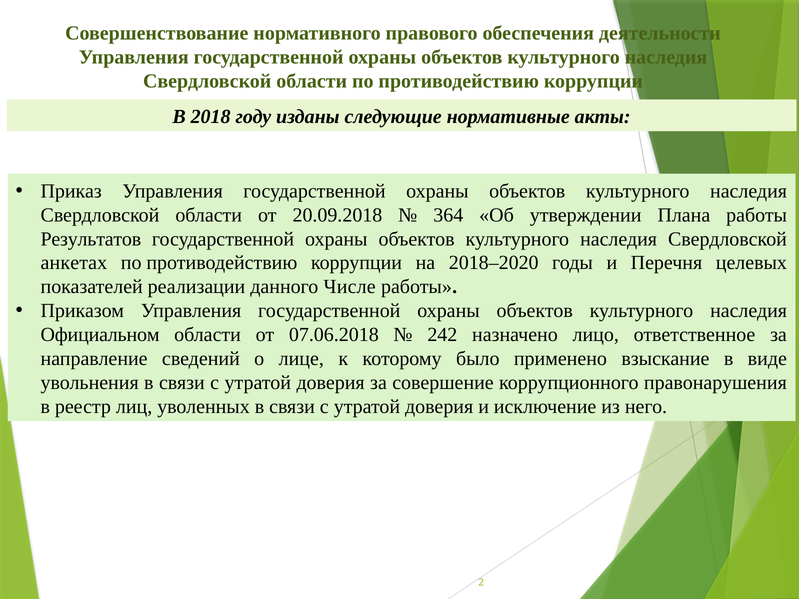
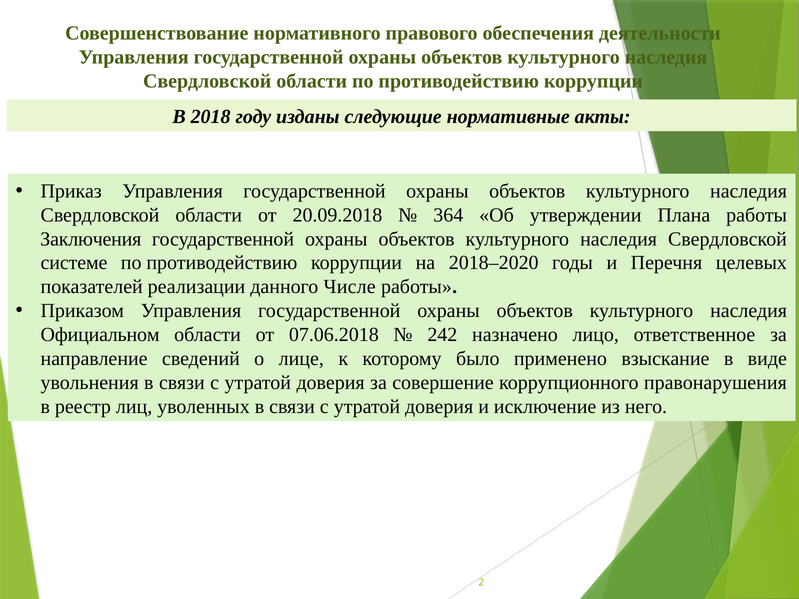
Результатов: Результатов -> Заключения (91, 239)
анкетах: анкетах -> системе (74, 263)
